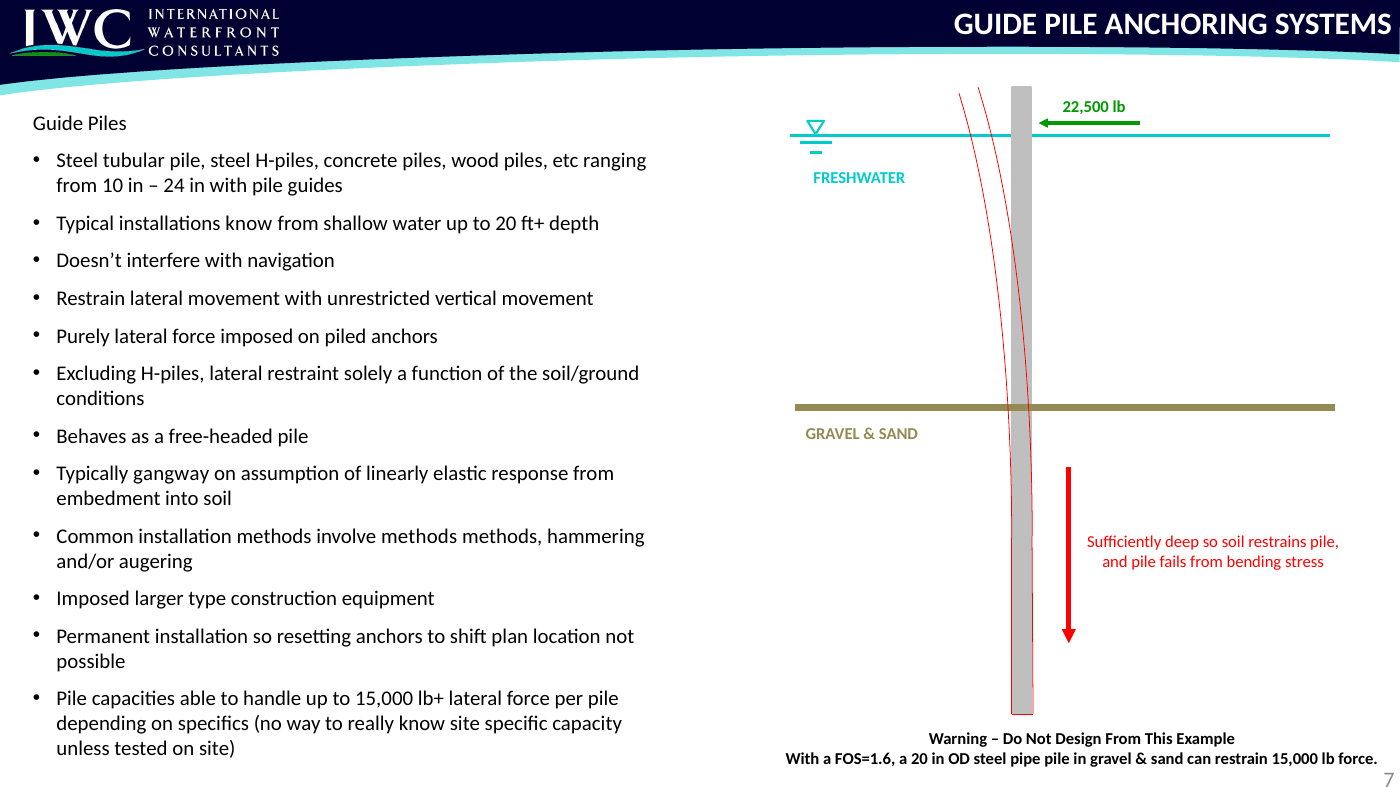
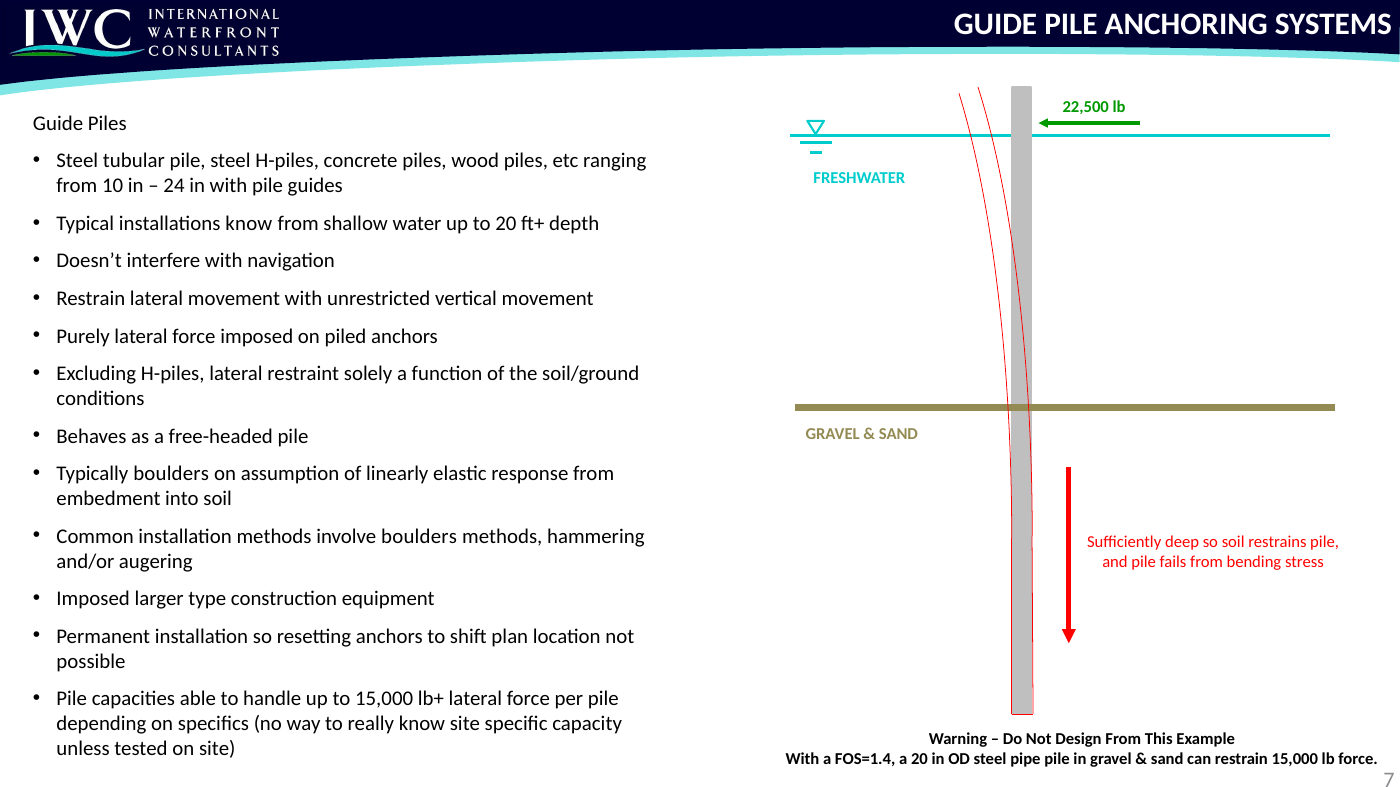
Typically gangway: gangway -> boulders (171, 474)
involve methods: methods -> boulders (419, 536)
FOS=1.6: FOS=1.6 -> FOS=1.4 (865, 759)
